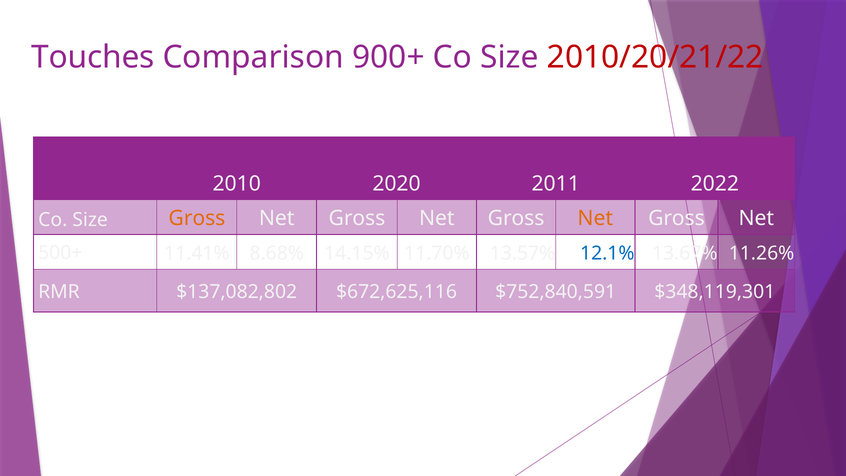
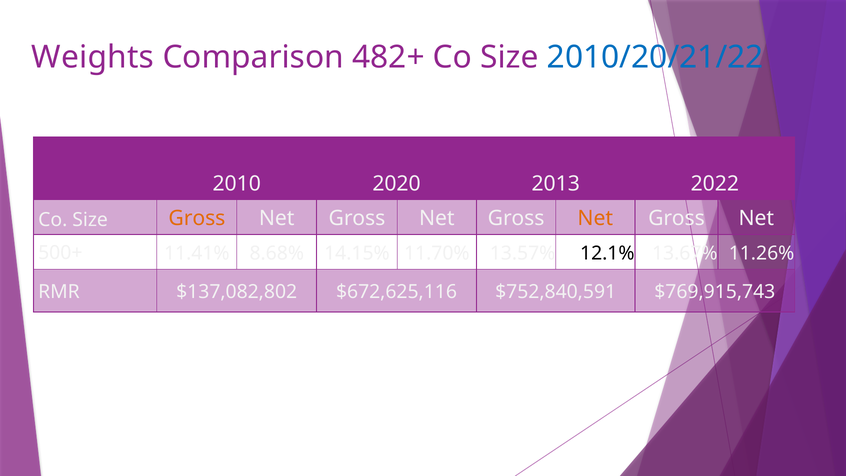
Touches: Touches -> Weights (93, 58)
900+: 900+ -> 482+ (388, 58)
2010/20/21/22 colour: red -> blue (655, 58)
2011: 2011 -> 2013 (556, 184)
12.1% colour: blue -> black (607, 253)
$348,119,301: $348,119,301 -> $769,915,743 (715, 292)
